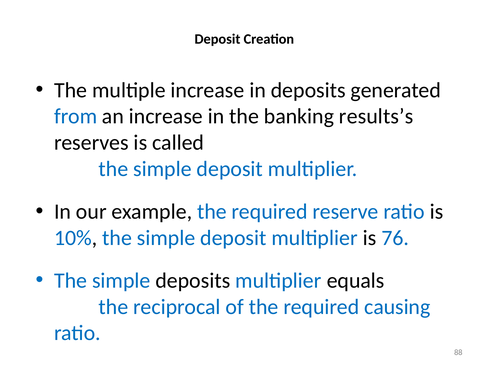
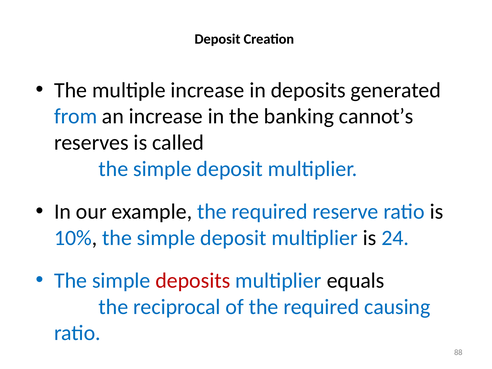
results’s: results’s -> cannot’s (376, 116)
76: 76 -> 24 (395, 238)
deposits colour: black -> red (193, 281)
